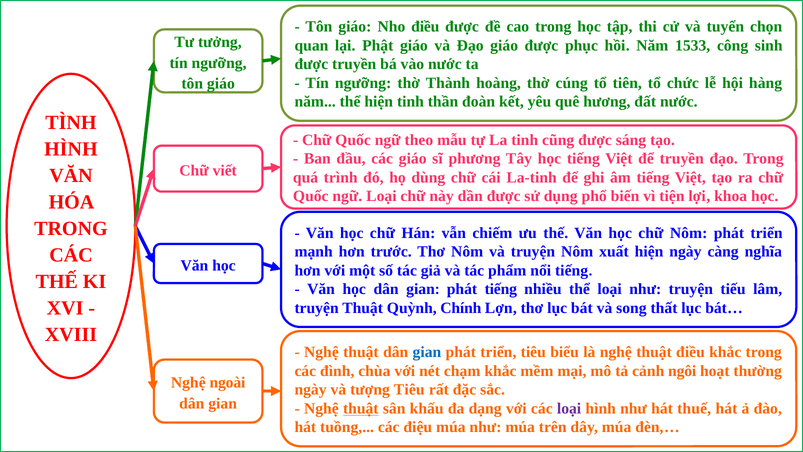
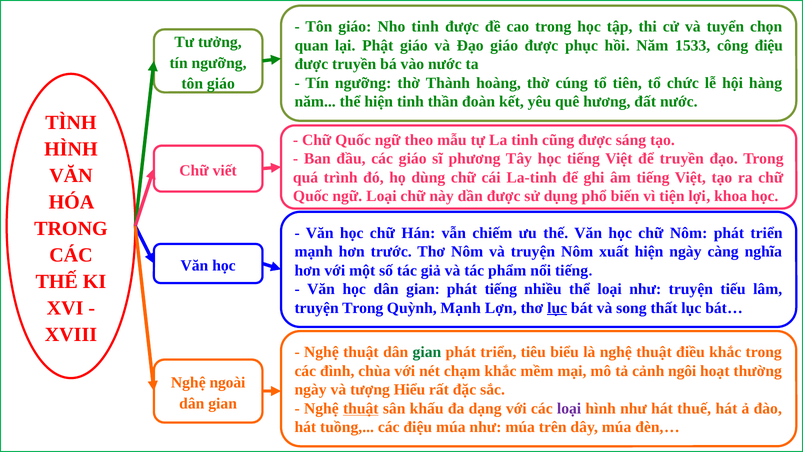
Nho điều: điều -> tinh (425, 27)
công sinh: sinh -> điệu (769, 46)
truyện Thuật: Thuật -> Trong (363, 308)
Quỳnh Chính: Chính -> Mạnh (461, 308)
lục underline: none -> present (557, 308)
gian colour: blue -> green (427, 352)
tượng Tiêu: Tiêu -> Hiểu (409, 389)
